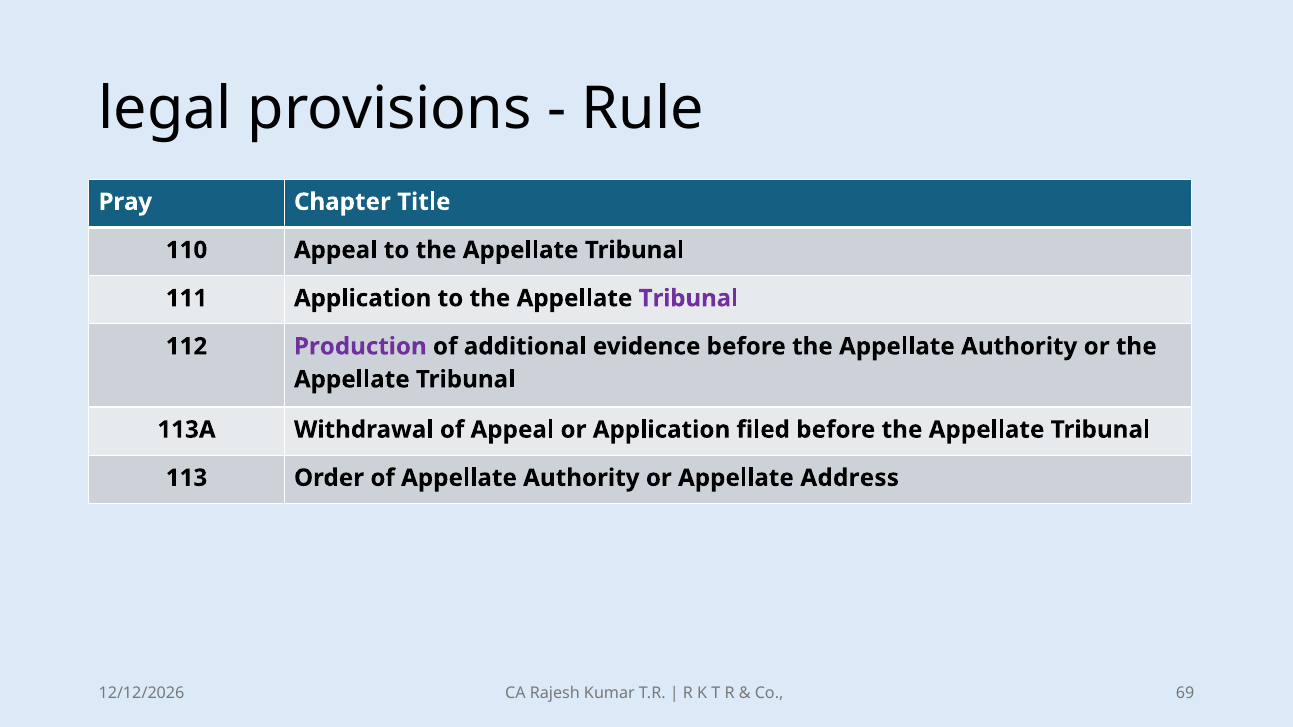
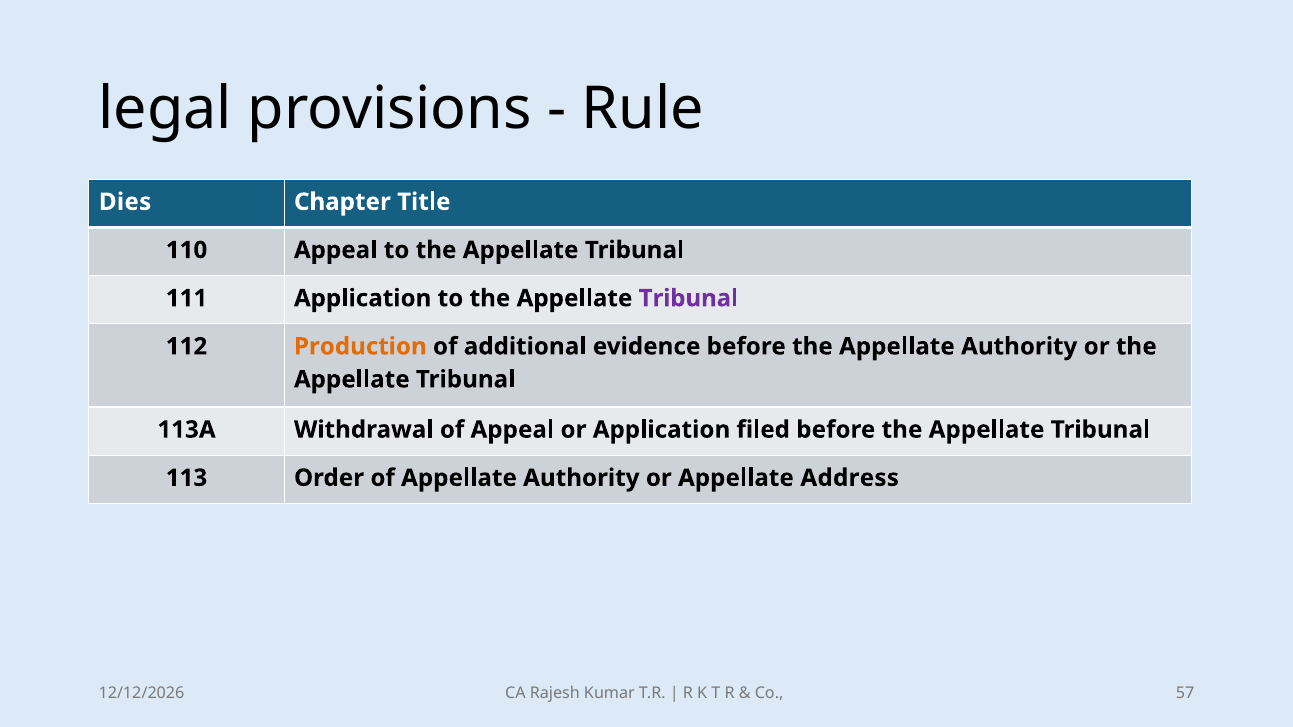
Pray: Pray -> Dies (125, 202)
Production colour: purple -> orange (360, 347)
69: 69 -> 57 (1185, 693)
